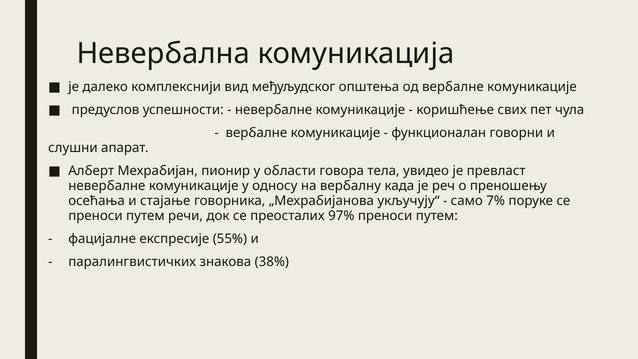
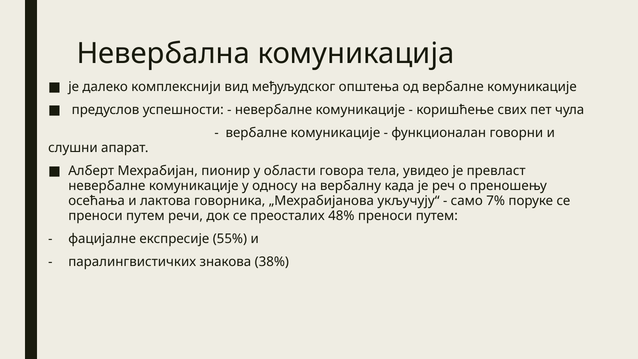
стајање: стајање -> лактова (165, 201)
97%: 97% -> 48% (341, 216)
